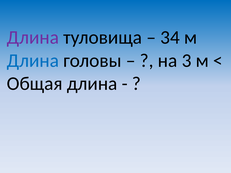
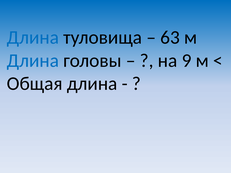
Длина colour: purple -> blue (33, 37)
34: 34 -> 63 (170, 37)
3: 3 -> 9 (187, 61)
